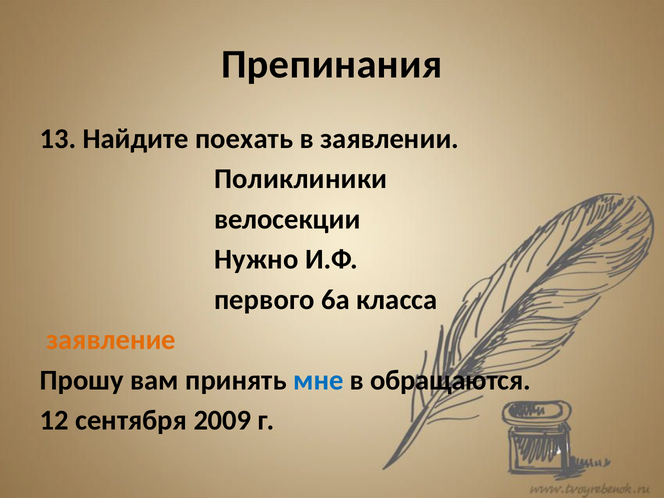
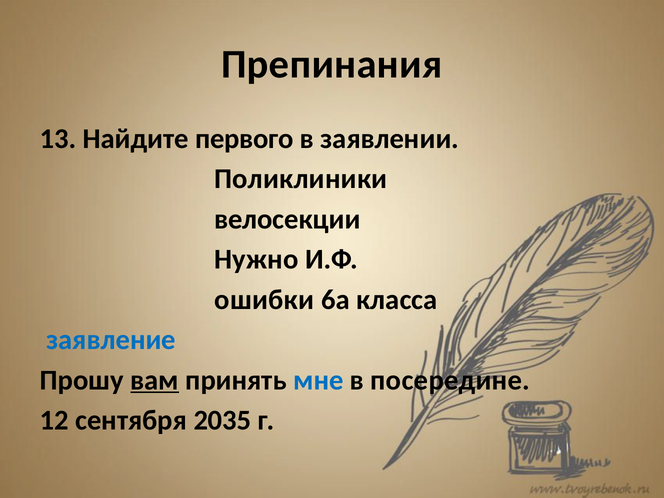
поехать: поехать -> первого (244, 139)
первого: первого -> ошибки (264, 300)
заявление colour: orange -> blue (111, 340)
вам underline: none -> present (155, 380)
обращаются: обращаются -> посередине (450, 380)
2009: 2009 -> 2035 (222, 420)
